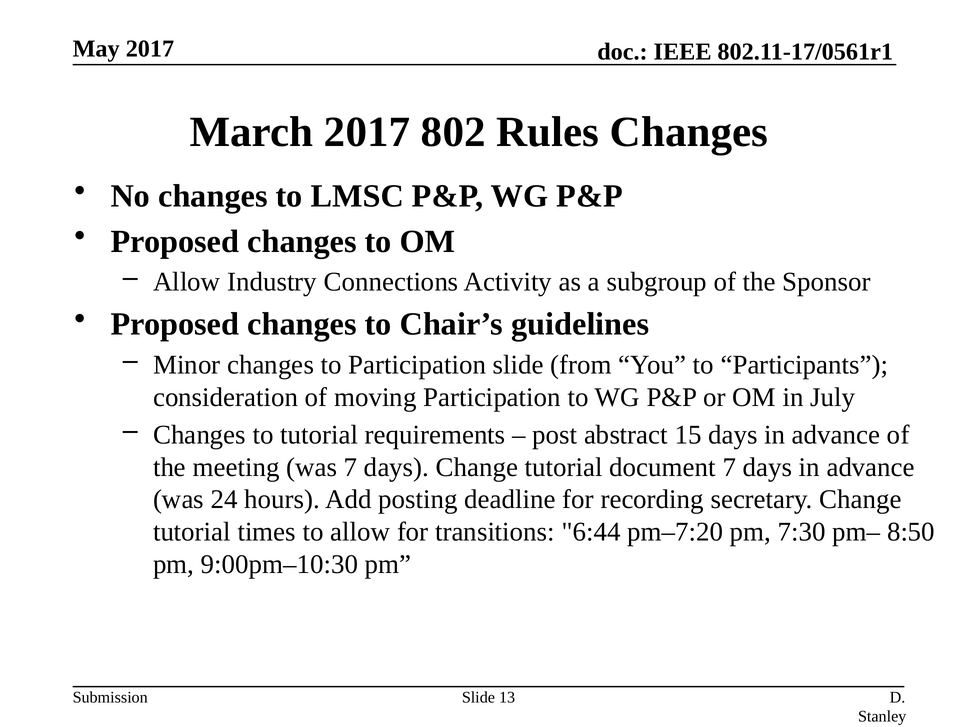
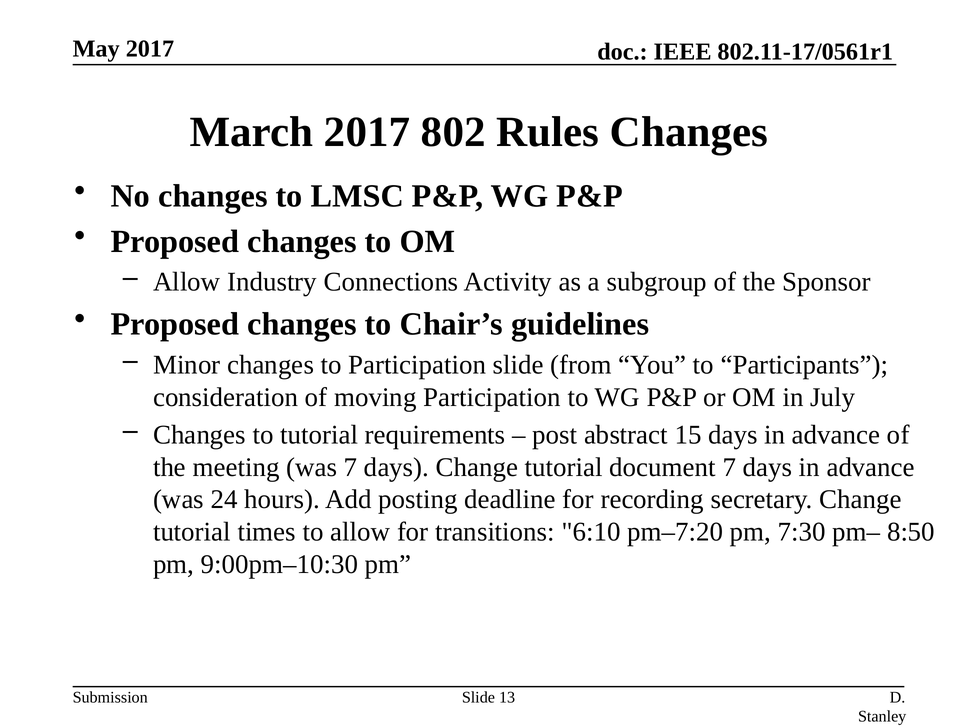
6:44: 6:44 -> 6:10 (591, 532)
